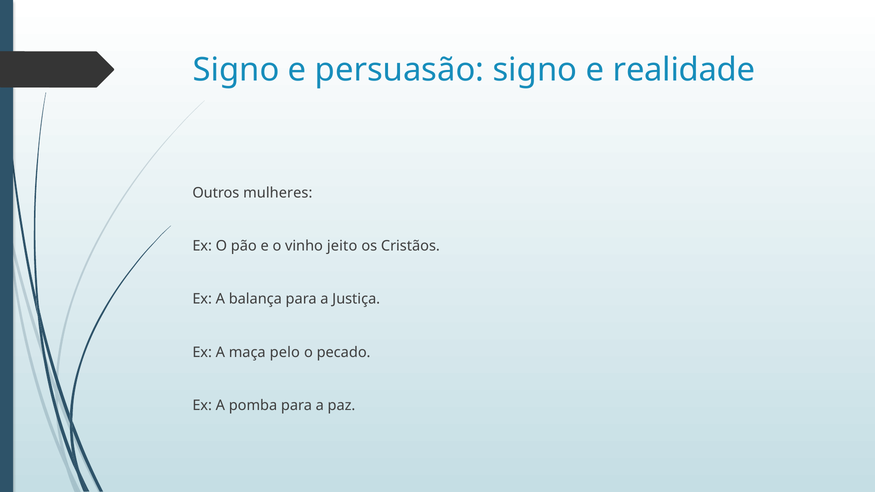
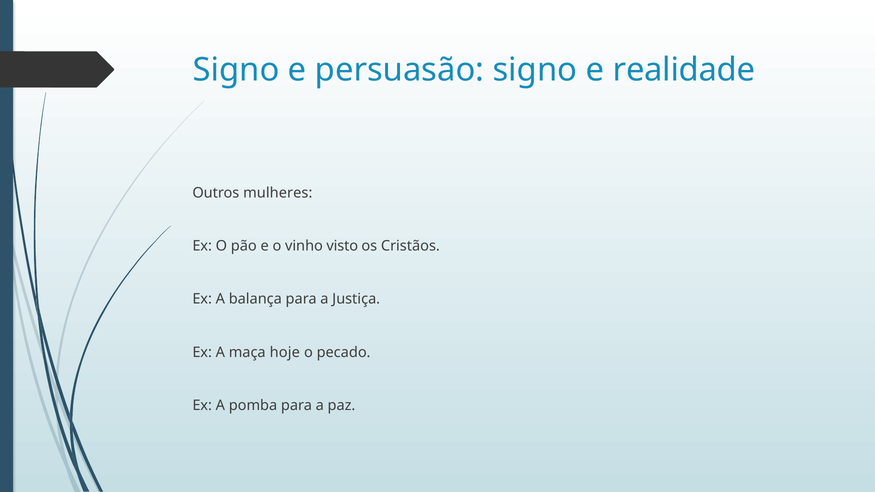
jeito: jeito -> visto (342, 246)
pelo: pelo -> hoje (285, 352)
